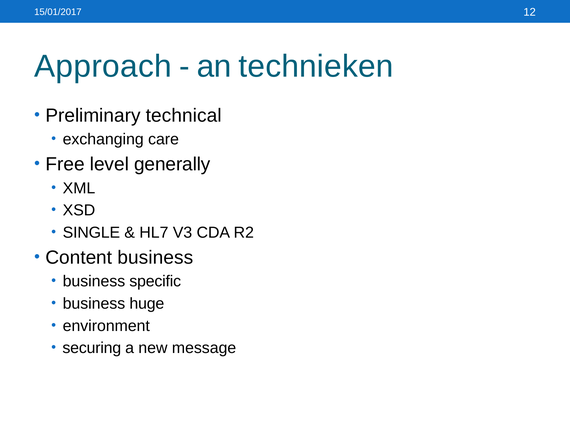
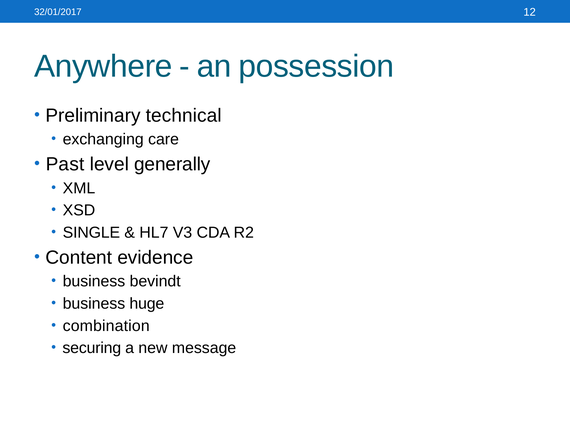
15/01/2017: 15/01/2017 -> 32/01/2017 (58, 12)
Approach: Approach -> Anywhere (103, 66)
technieken: technieken -> possession (316, 66)
Free: Free -> Past (65, 164)
Content business: business -> evidence (155, 257)
specific: specific -> bevindt (155, 281)
environment: environment -> combination (106, 325)
